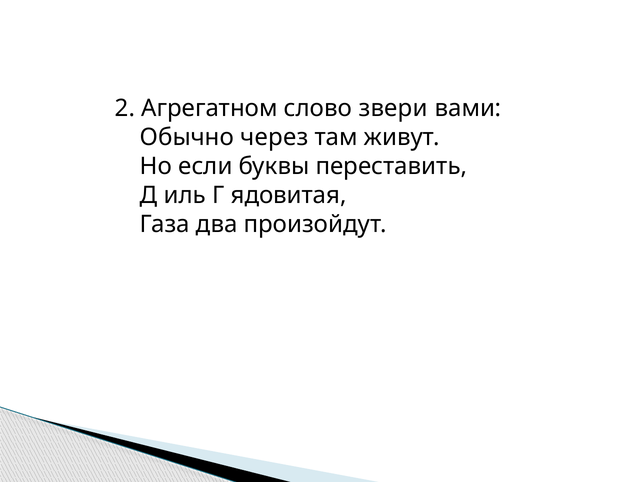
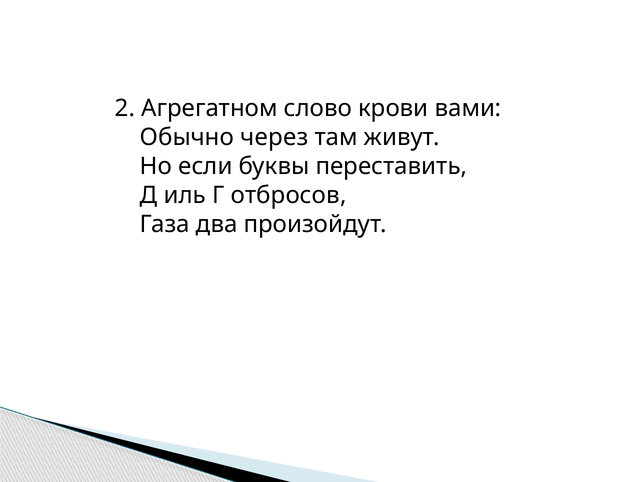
звери: звери -> крови (393, 108)
ядовитая: ядовитая -> отбросов (289, 195)
